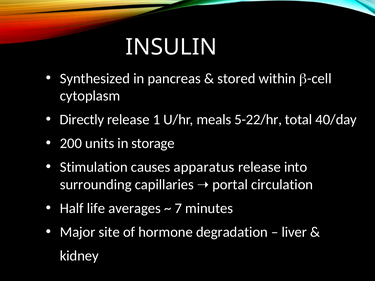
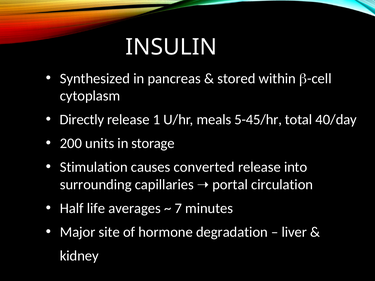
5-22/hr: 5-22/hr -> 5-45/hr (258, 120)
apparatus: apparatus -> converted (204, 167)
